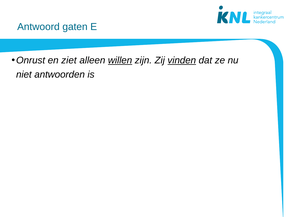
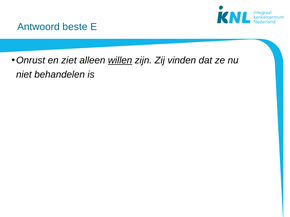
gaten: gaten -> beste (75, 27)
vinden underline: present -> none (182, 61)
antwoorden: antwoorden -> behandelen (60, 75)
